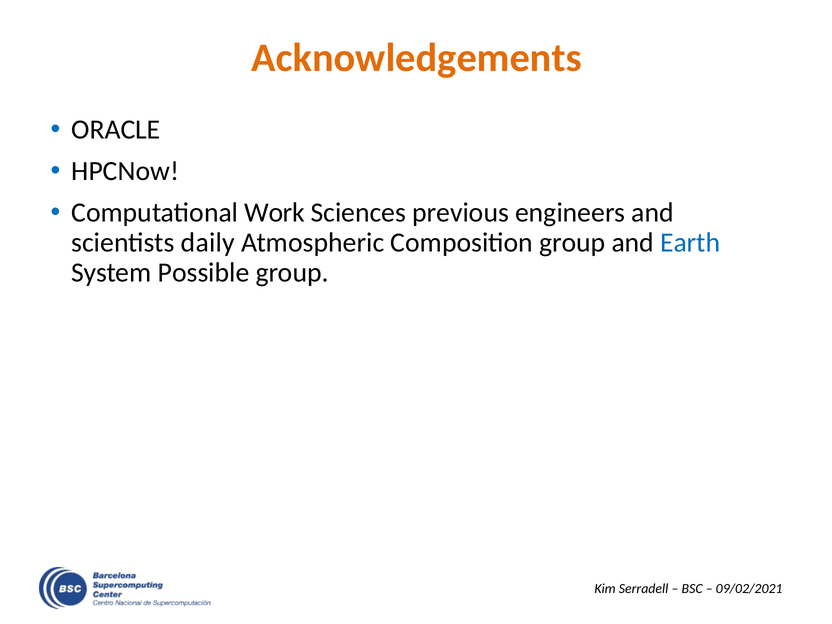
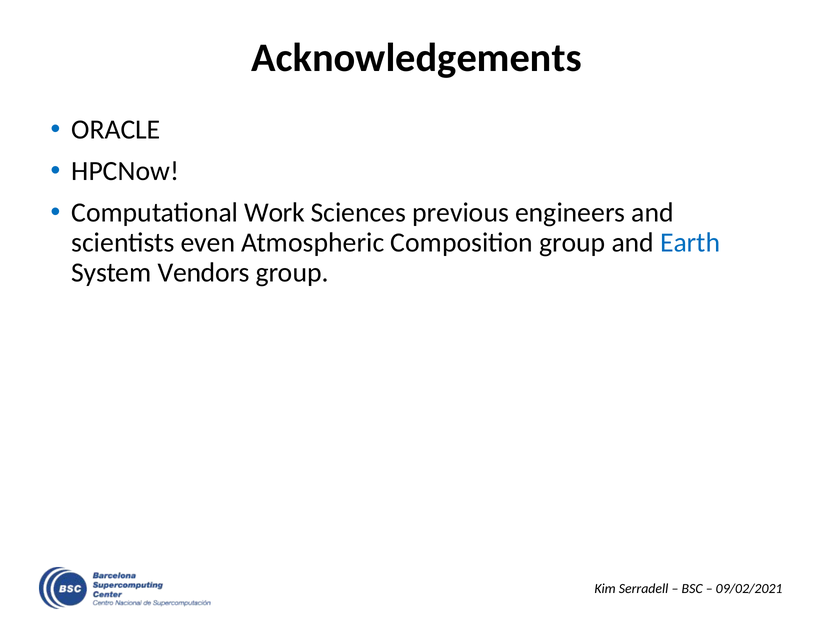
Acknowledgements colour: orange -> black (417, 58)
daily: daily -> even (208, 242)
Possible: Possible -> Vendors (204, 272)
